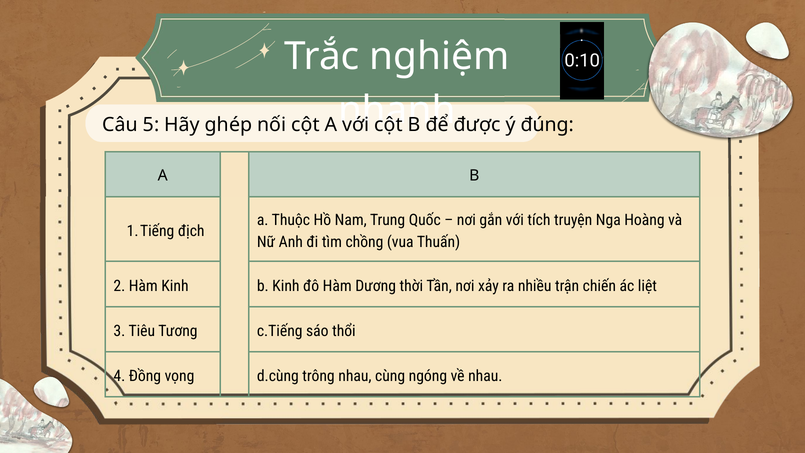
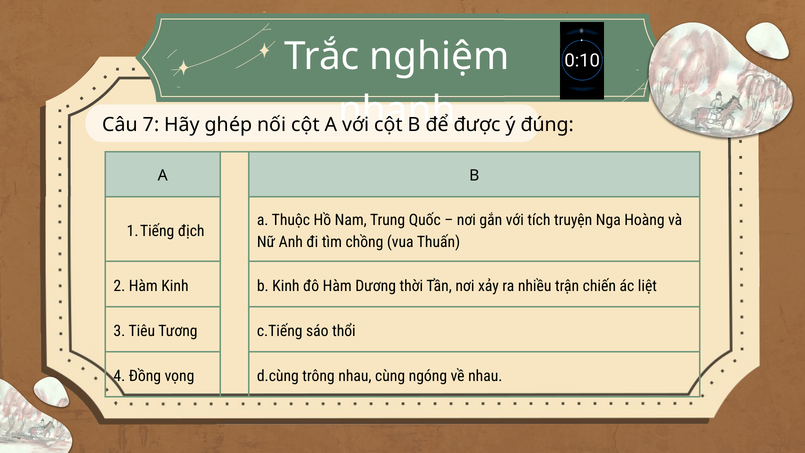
5: 5 -> 7 (151, 125)
